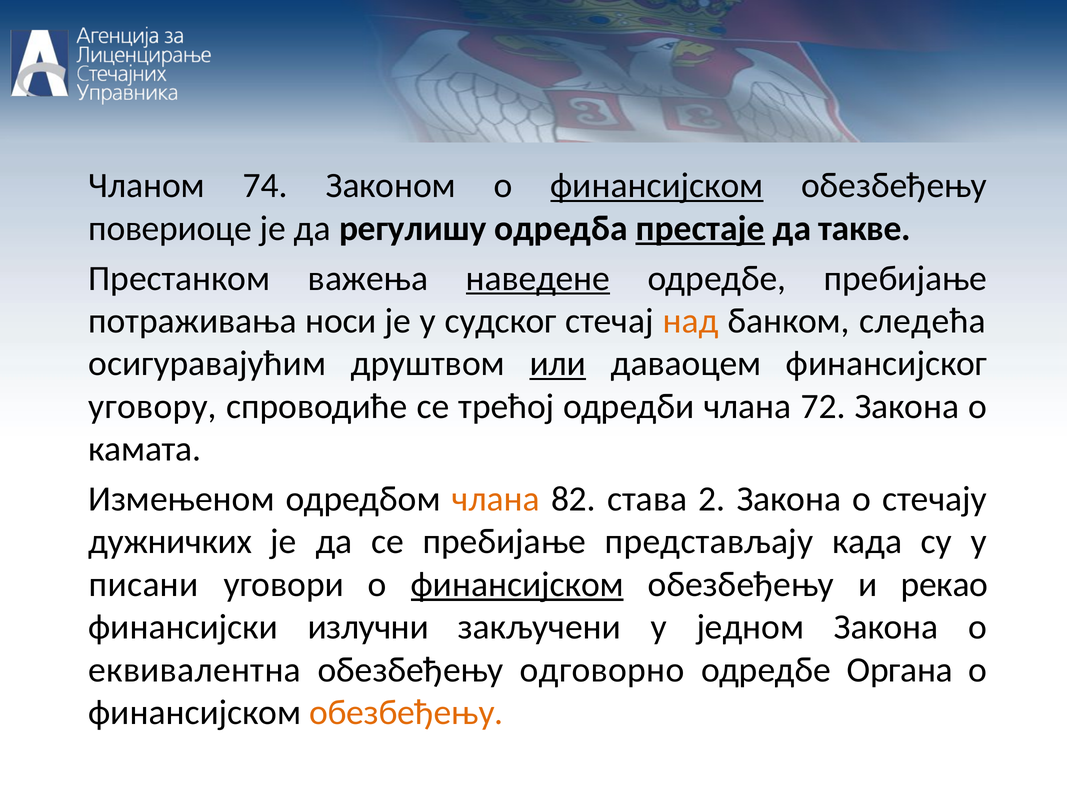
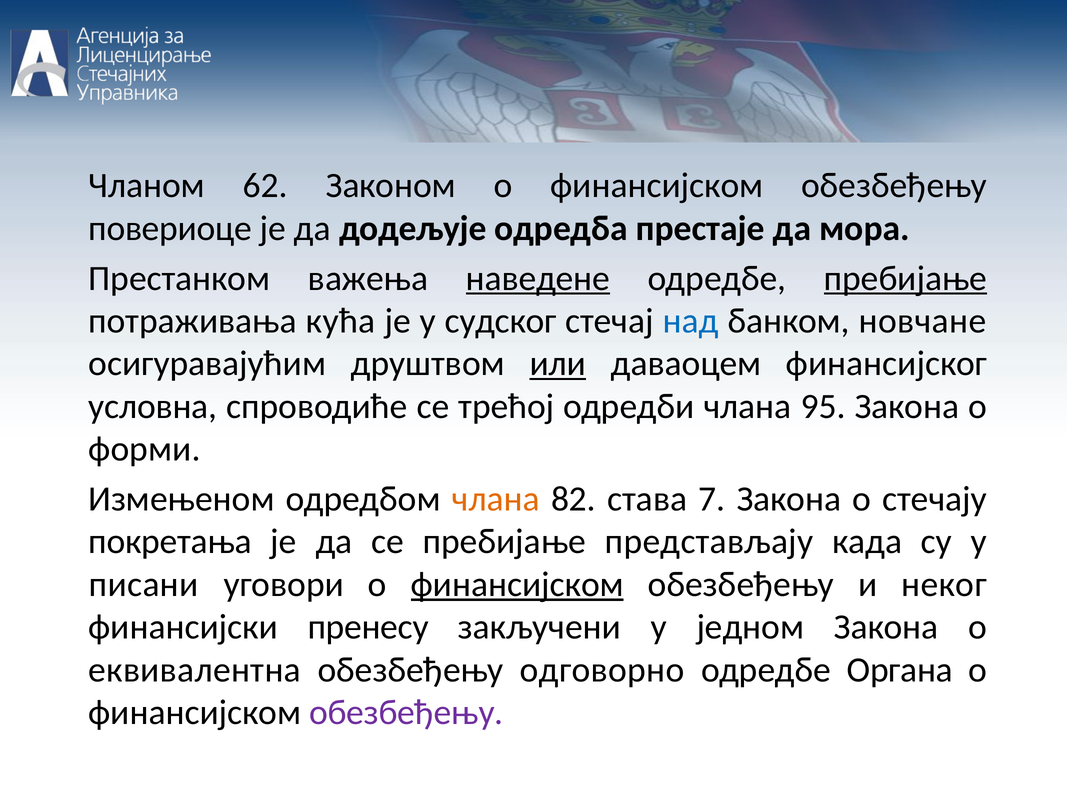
74: 74 -> 62 (265, 186)
финансијском underline: present -> none (657, 186)
регулишу: регулишу -> додељује (413, 228)
престаје underline: present -> none (700, 228)
такве: такве -> мора (864, 228)
пребијање underline: none -> present (905, 278)
носи: носи -> кућа (341, 321)
над colour: orange -> blue (691, 321)
следећа: следећа -> новчане (923, 321)
уговору: уговору -> условна (153, 406)
72: 72 -> 95 (823, 406)
камата: камата -> форми (144, 449)
2: 2 -> 7 (712, 498)
дужничких: дужничких -> покретања (170, 541)
рекао: рекао -> неког (944, 584)
излучни: излучни -> пренесу (368, 627)
обезбеђењу colour: orange -> purple (406, 712)
